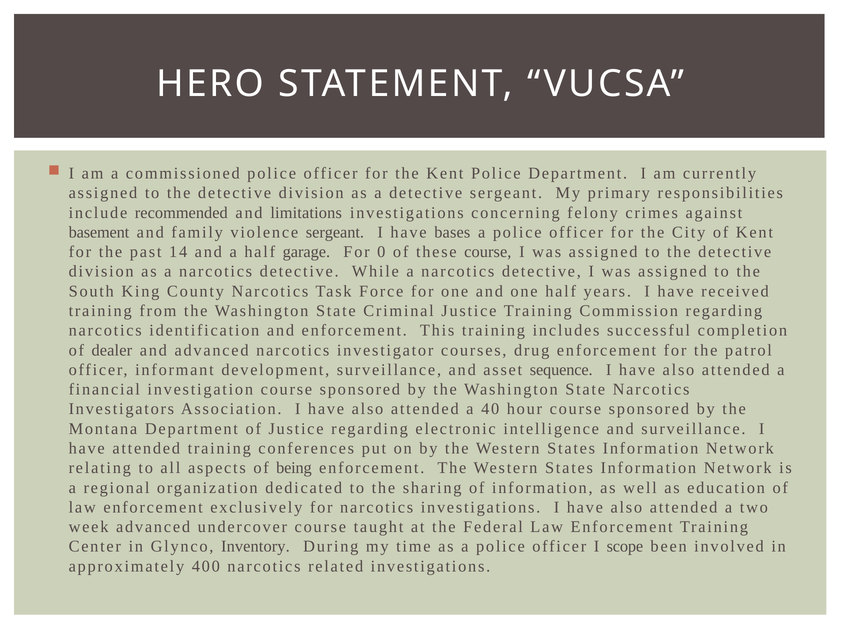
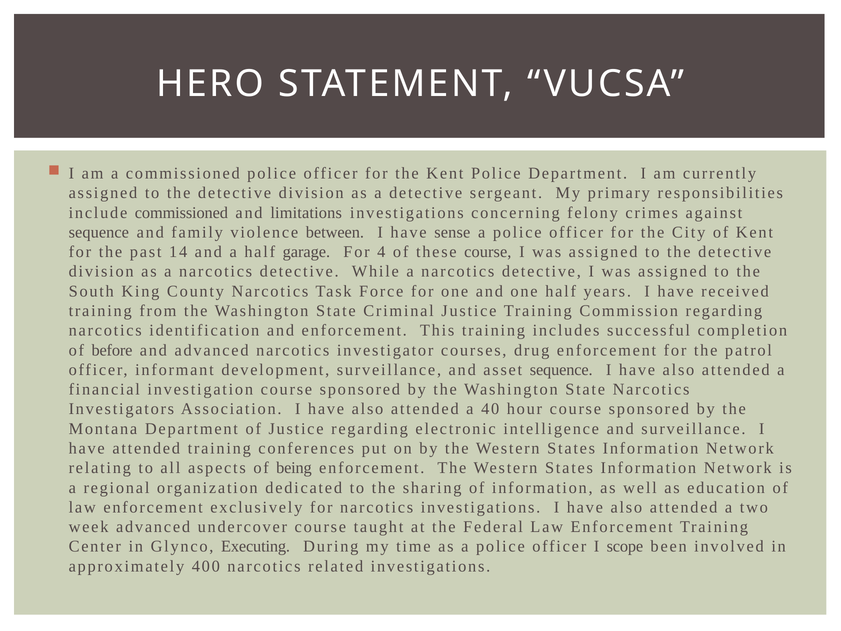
include recommended: recommended -> commissioned (181, 213)
basement: basement -> sequence (99, 232)
violence sergeant: sergeant -> between (335, 232)
bases: bases -> sense (452, 232)
0: 0 -> 4 (381, 252)
dealer: dealer -> before (112, 350)
Inventory: Inventory -> Executing (256, 546)
